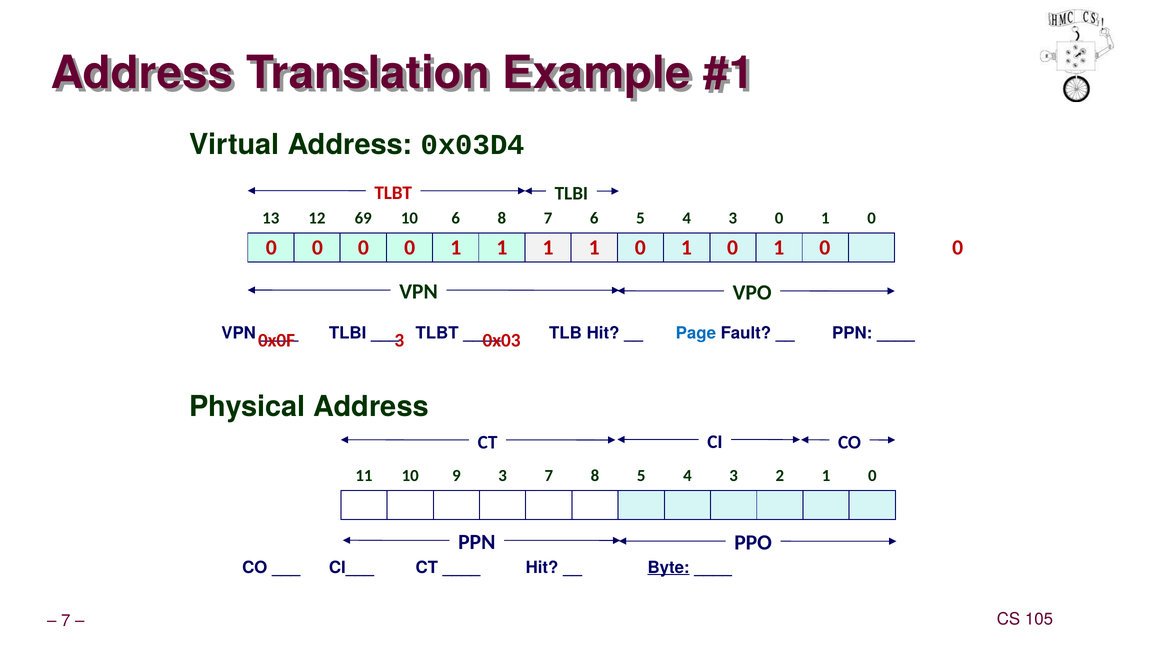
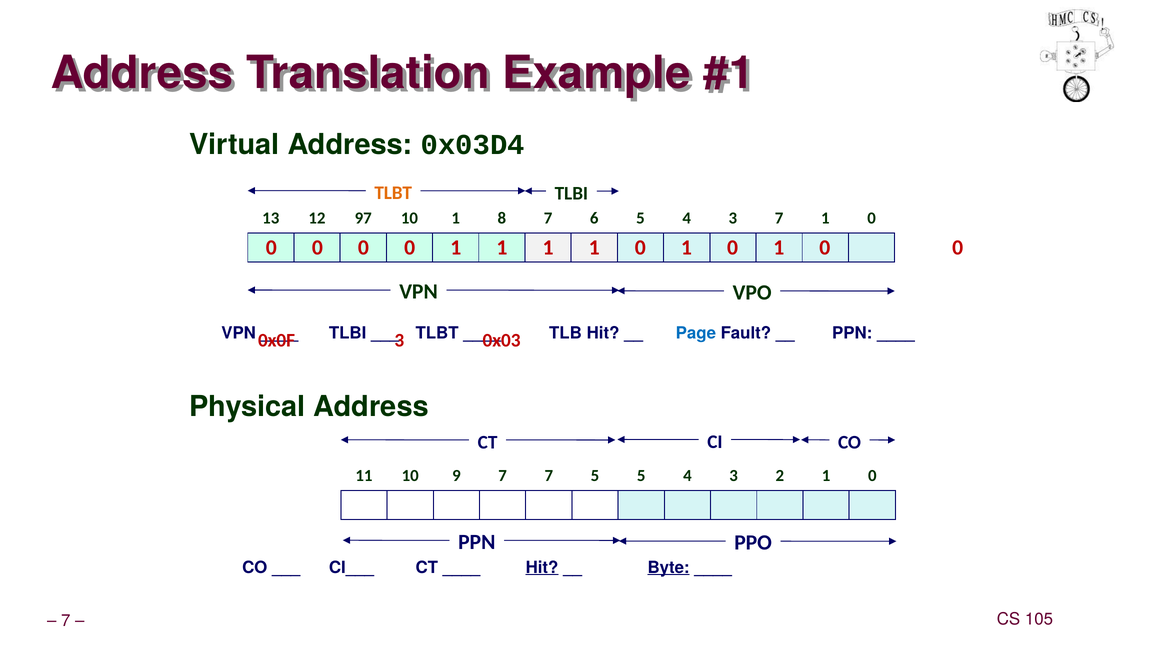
TLBT colour: red -> orange (393, 193)
69: 69 -> 97 (363, 218)
10 6: 6 -> 1 (456, 218)
3 0: 0 -> 7 (779, 218)
9 3: 3 -> 7 (503, 476)
7 8: 8 -> 5 (595, 476)
Hit underline: none -> present (542, 568)
